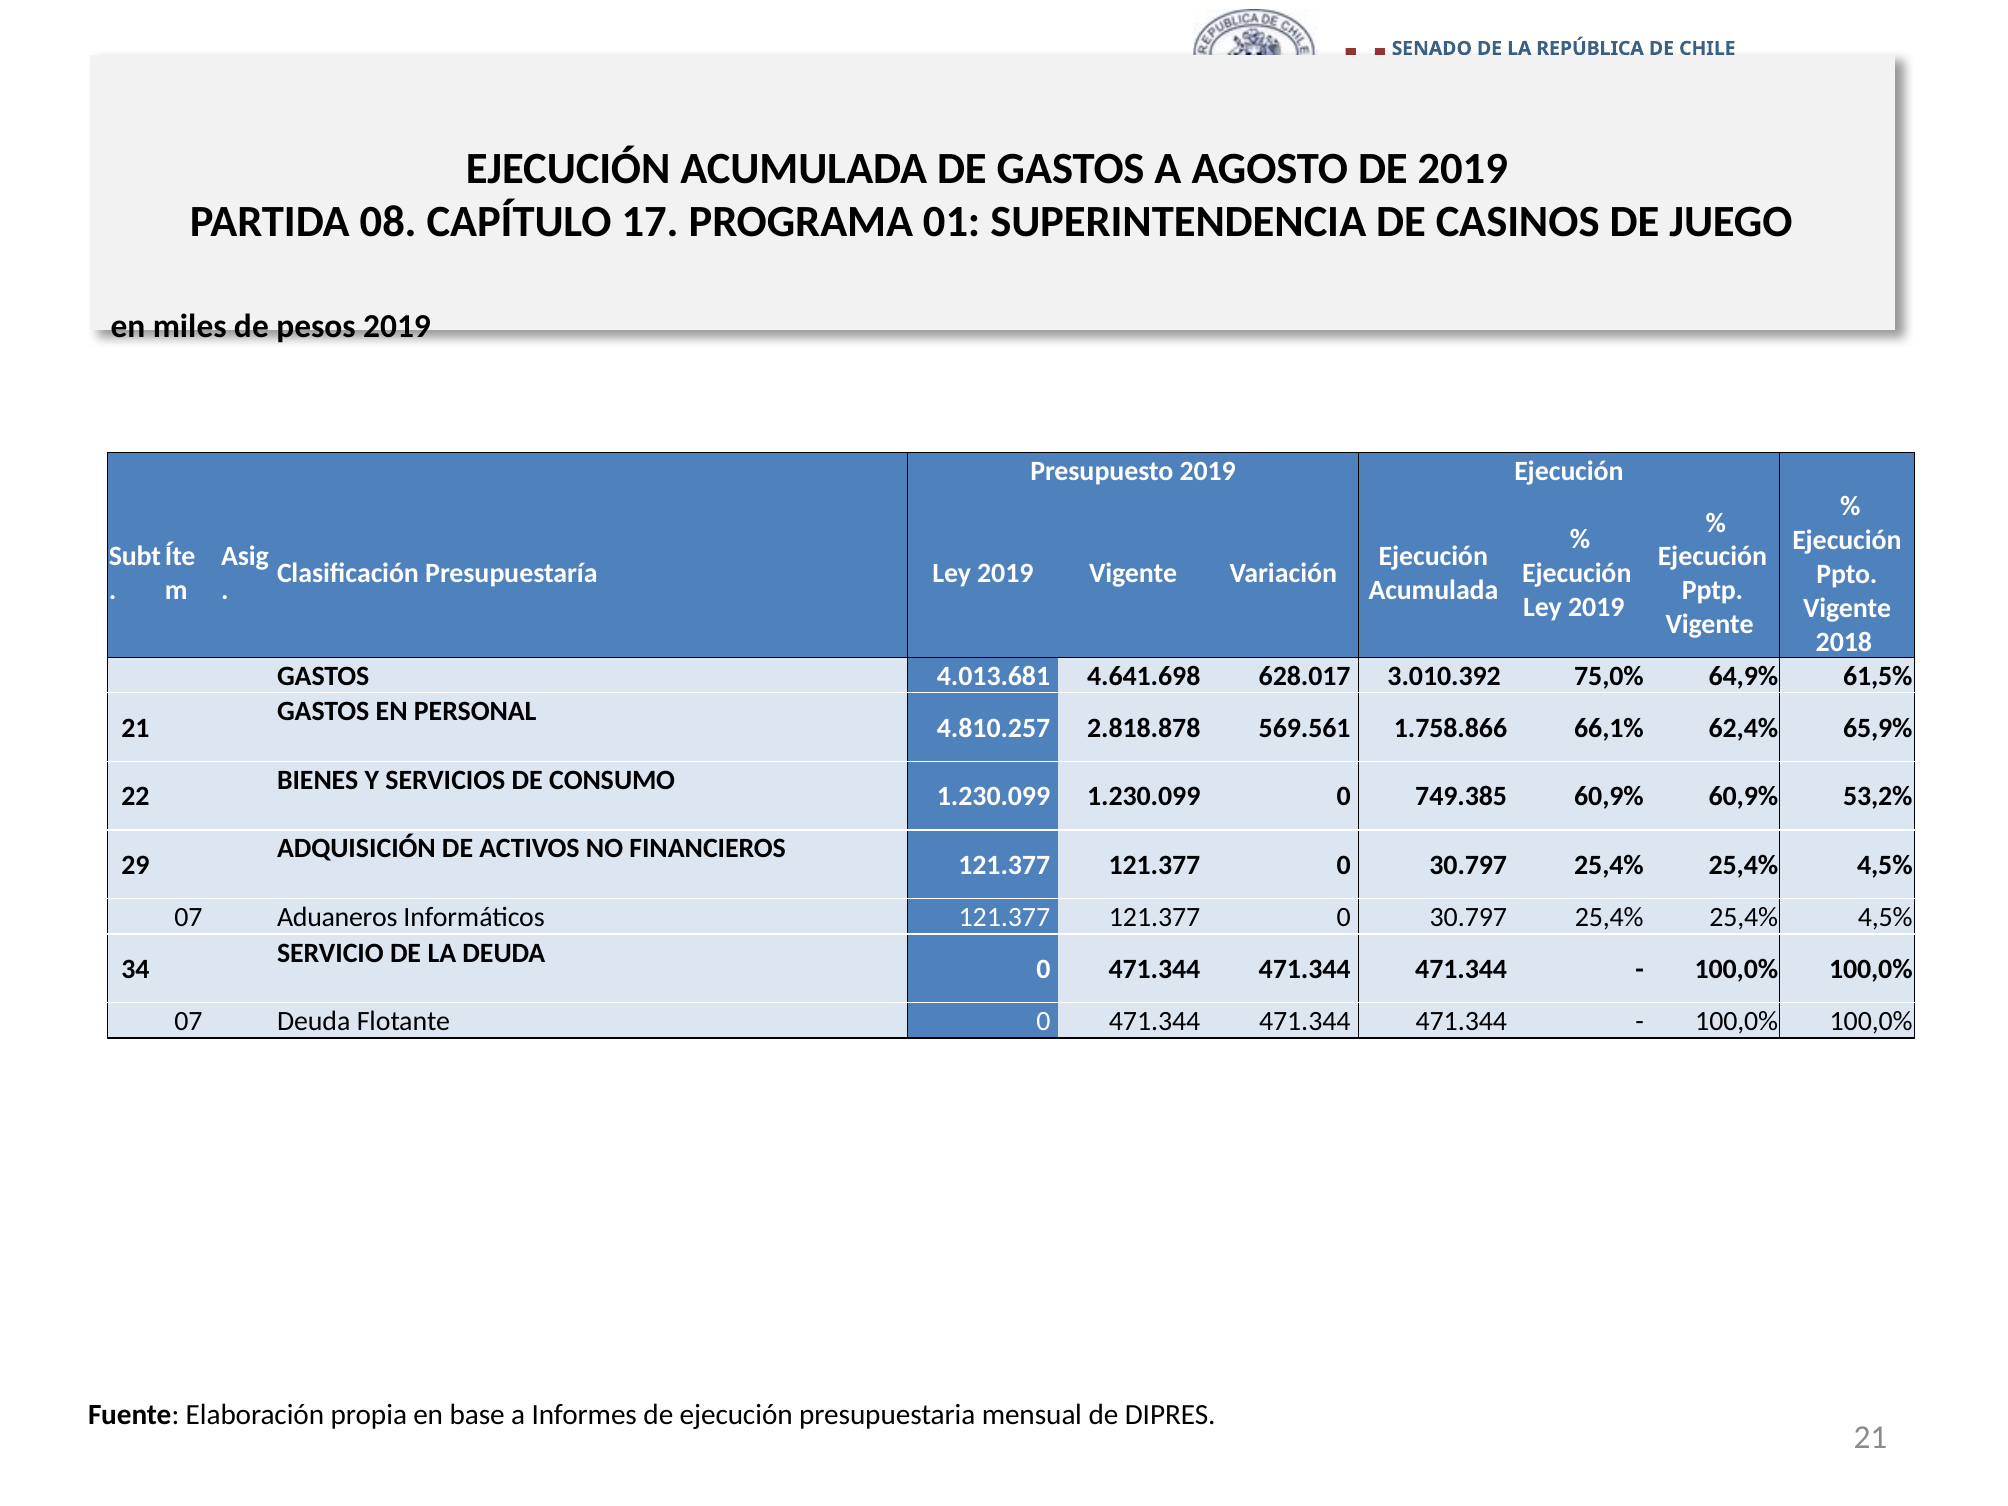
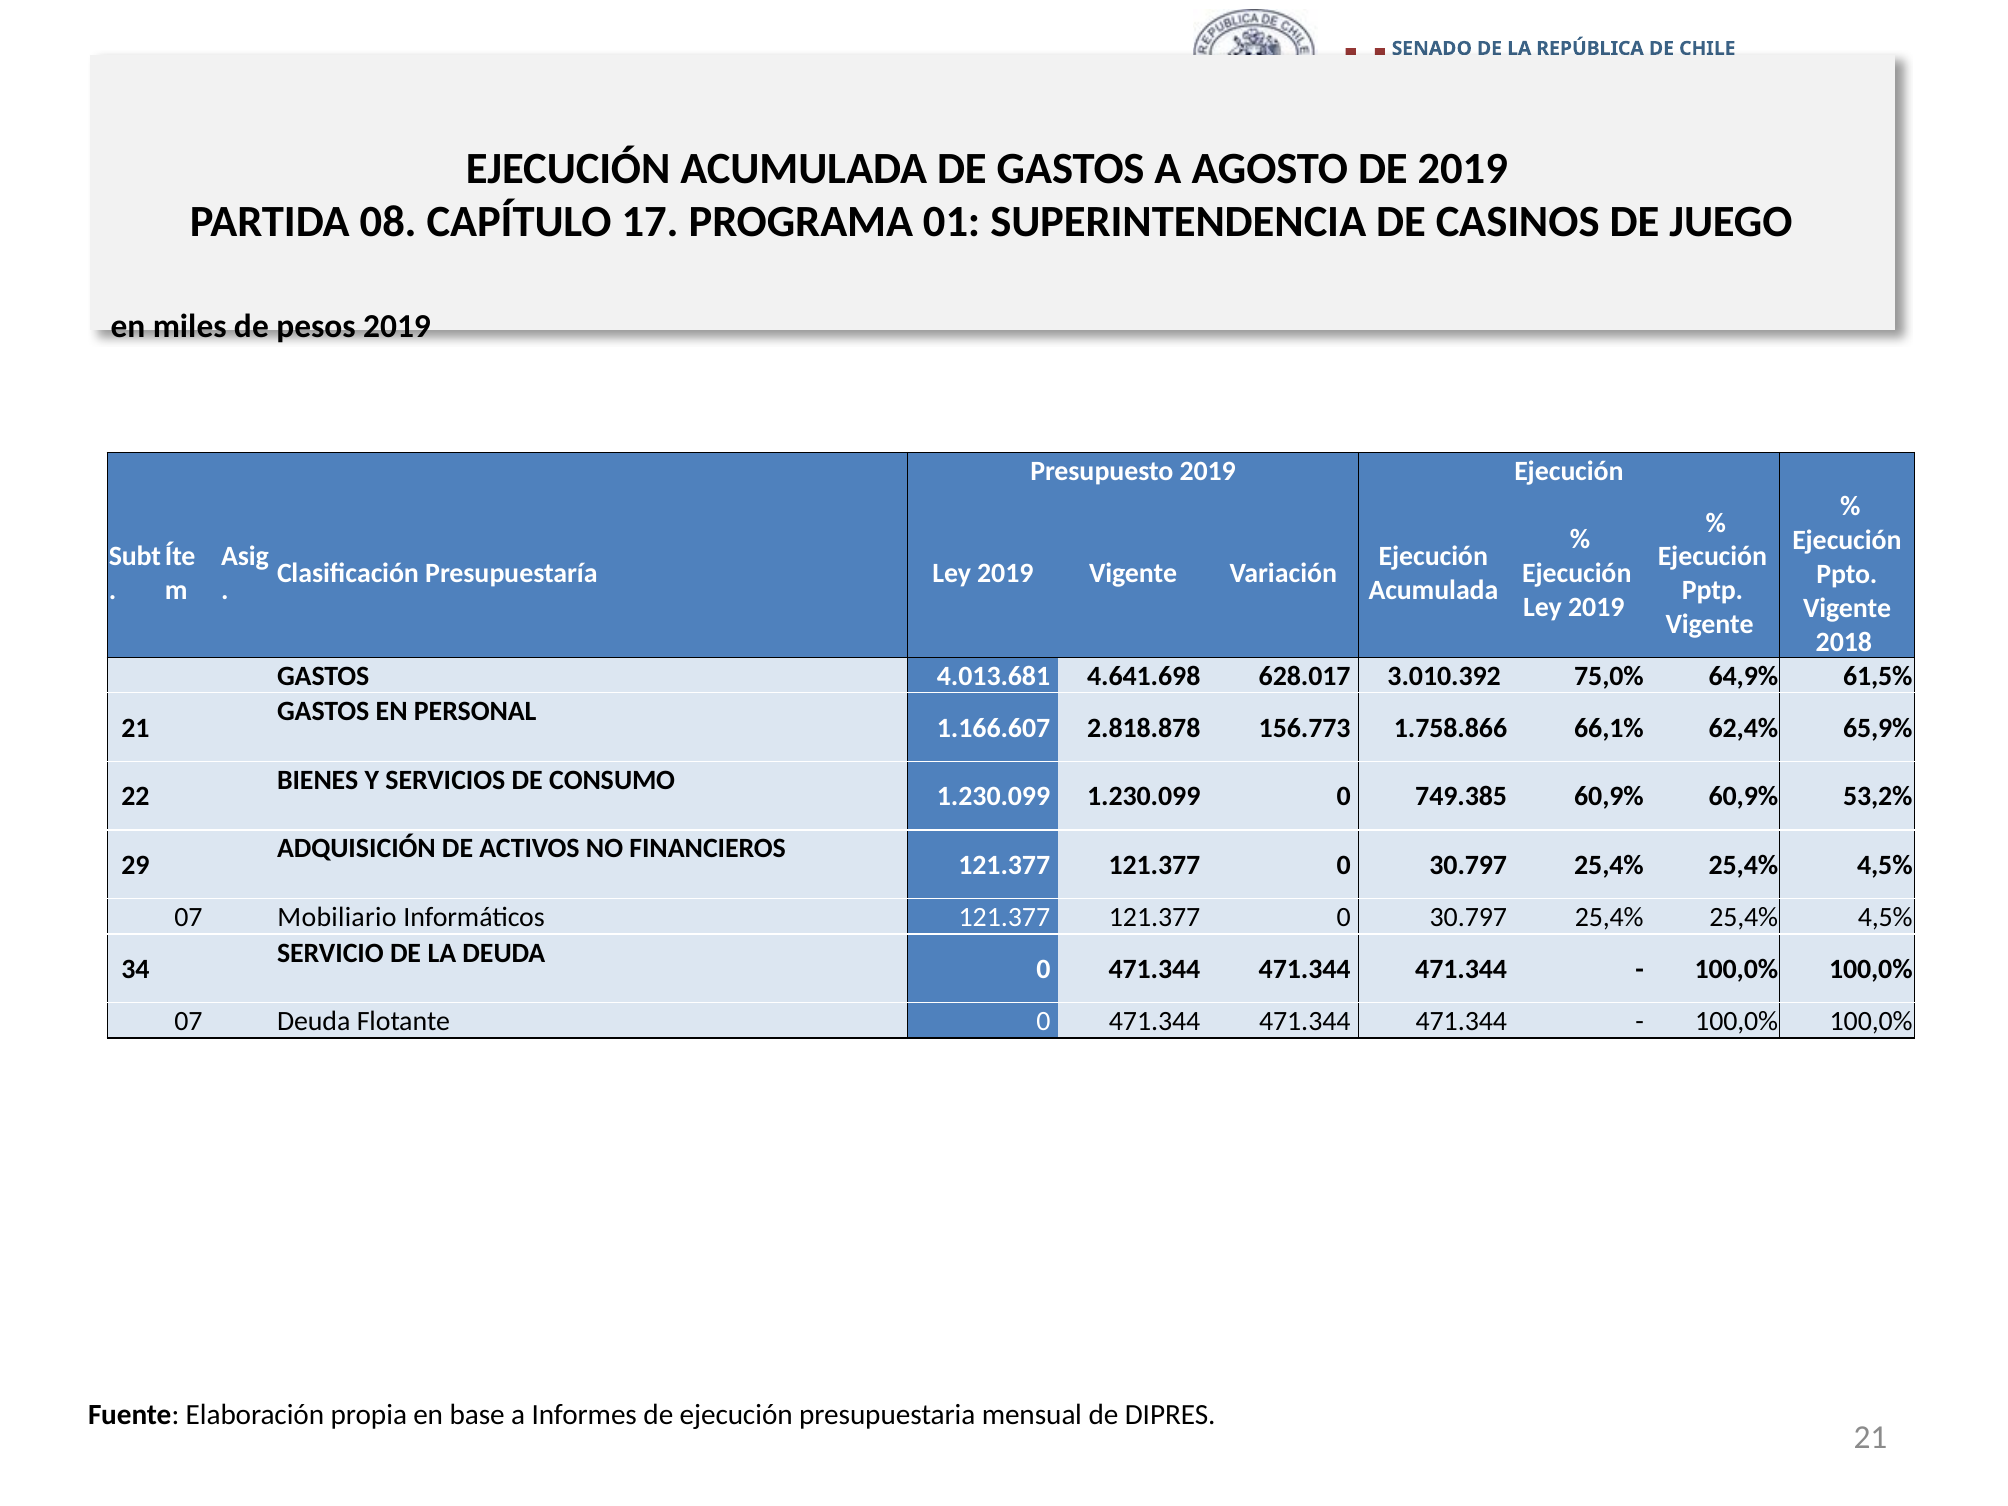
4.810.257: 4.810.257 -> 1.166.607 (994, 728)
569.561: 569.561 -> 156.773 (1305, 728)
Aduaneros: Aduaneros -> Mobiliario (337, 918)
